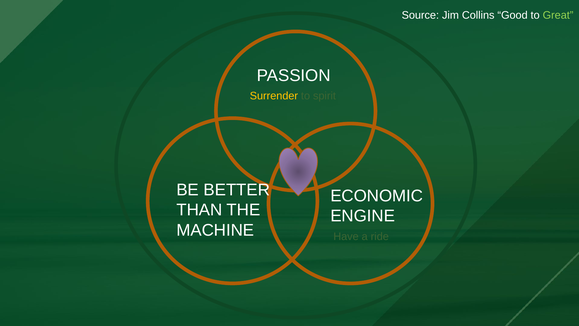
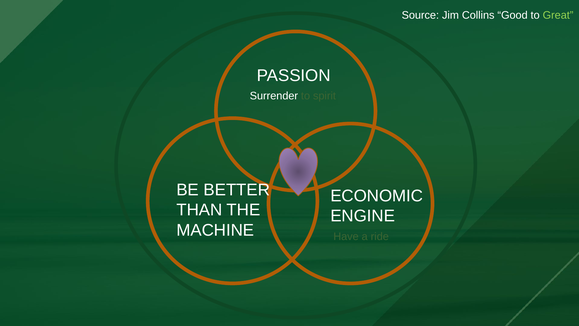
Surrender colour: yellow -> white (274, 96)
